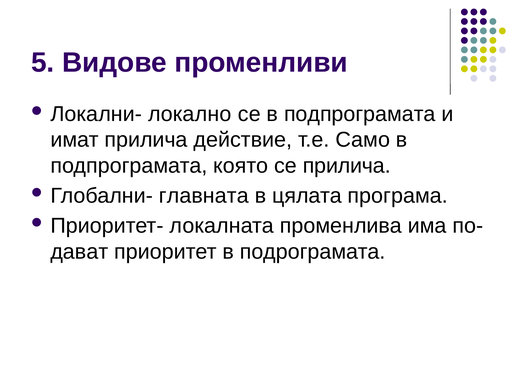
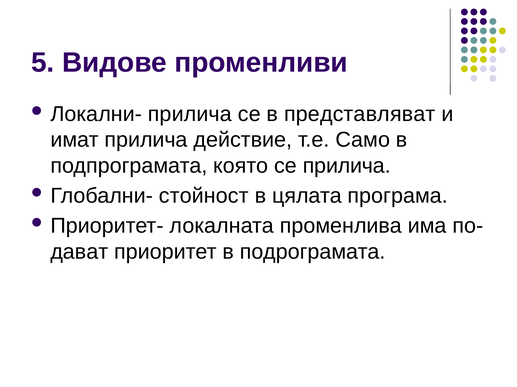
Локални- локално: локално -> прилича (190, 114)
се в подпрограмата: подпрограмата -> представляват (360, 114)
главната: главната -> стойност (204, 196)
